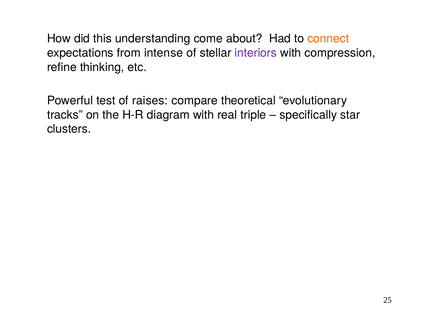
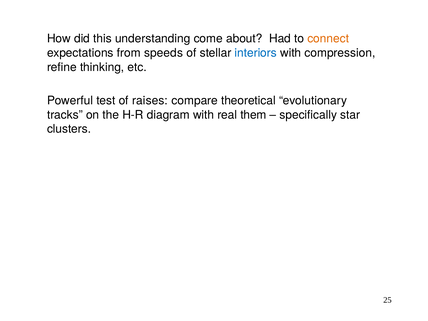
intense: intense -> speeds (164, 53)
interiors colour: purple -> blue (256, 53)
triple: triple -> them (253, 115)
